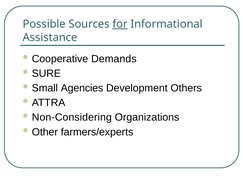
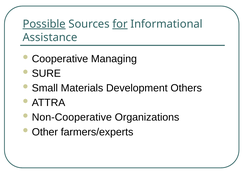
Possible underline: none -> present (44, 24)
Demands: Demands -> Managing (114, 59)
Agencies: Agencies -> Materials (82, 88)
Non-Considering: Non-Considering -> Non-Cooperative (72, 117)
